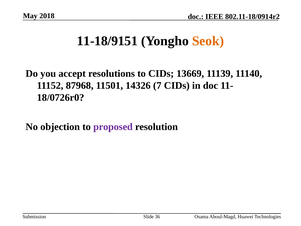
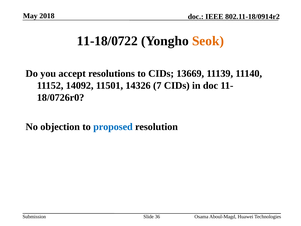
11-18/9151: 11-18/9151 -> 11-18/0722 (107, 41)
87968: 87968 -> 14092 (80, 85)
proposed colour: purple -> blue (113, 127)
